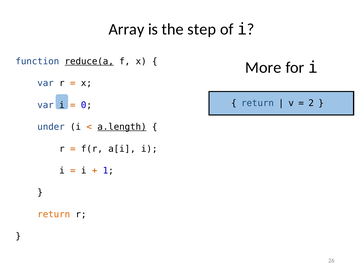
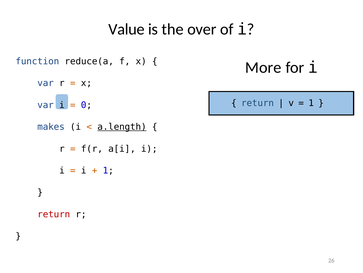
Array: Array -> Value (127, 29)
step: step -> over (202, 29)
reduce(a underline: present -> none (89, 61)
2: 2 -> 1 (311, 103)
under: under -> makes (51, 127)
return colour: orange -> red (54, 214)
